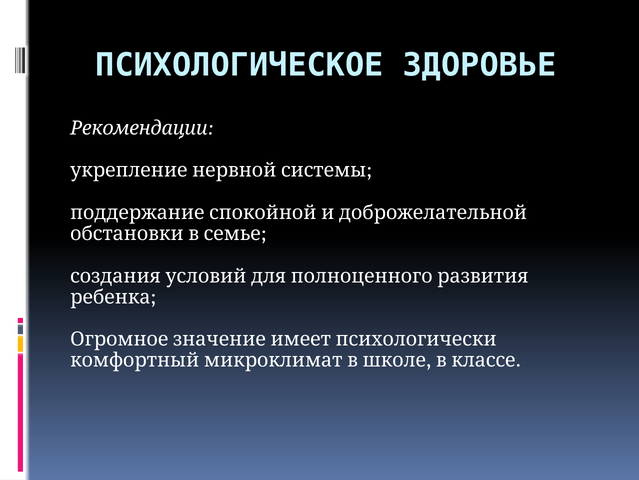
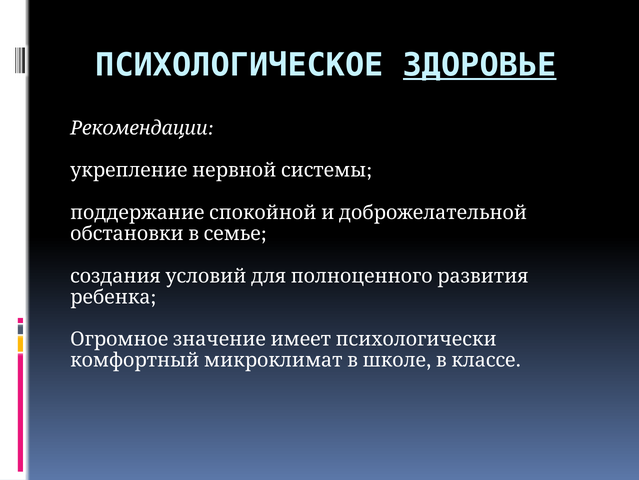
ЗДОРОВЬЕ underline: none -> present (480, 65)
